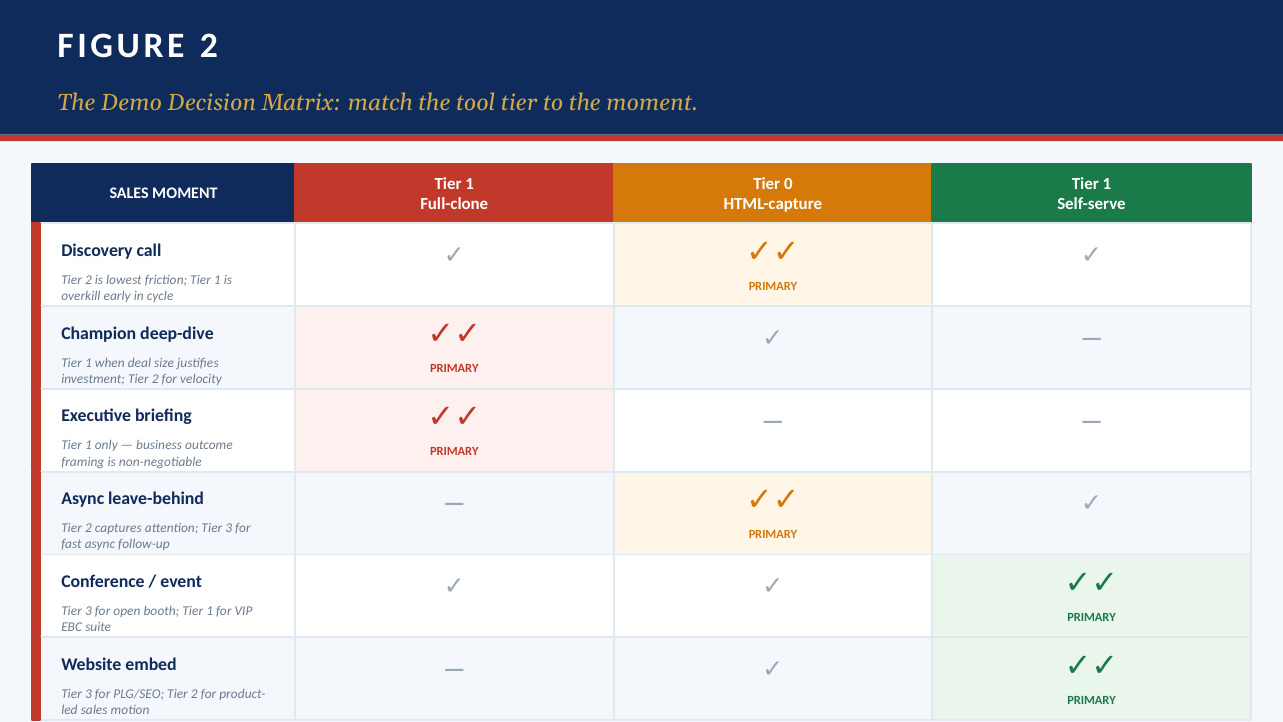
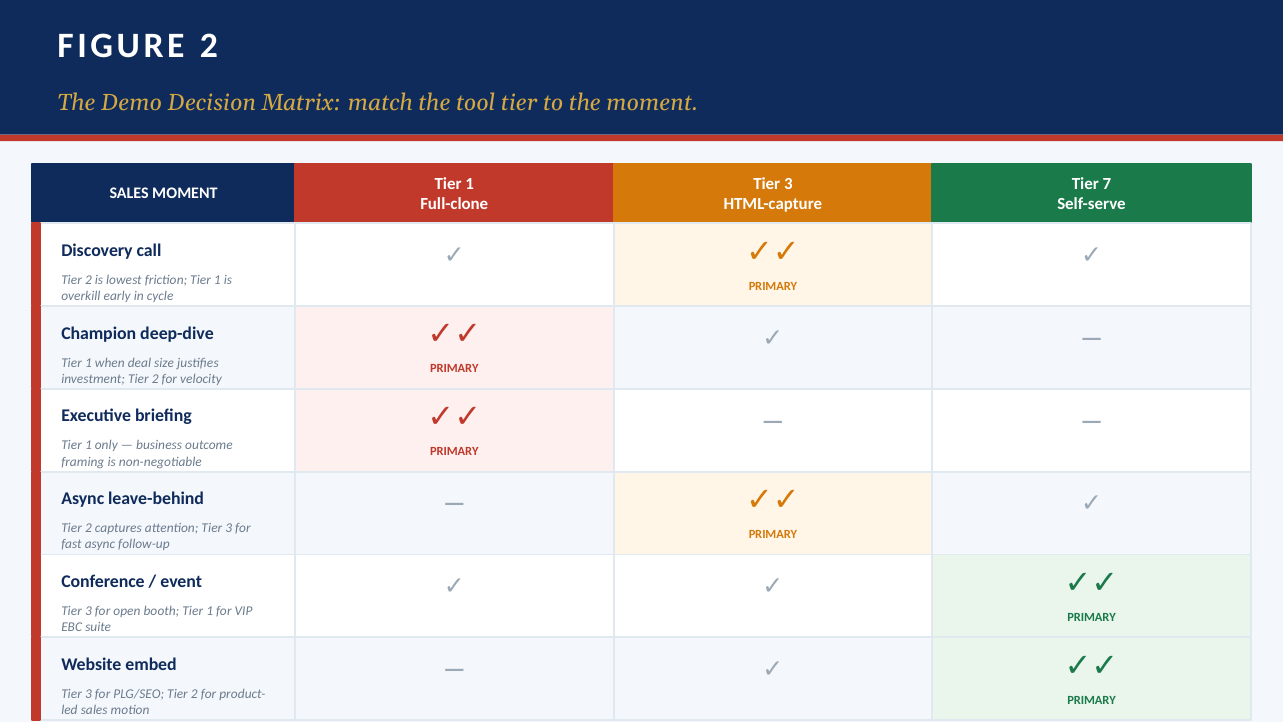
0: 0 -> 3 (788, 183)
1: 1 -> 7 (1107, 183)
